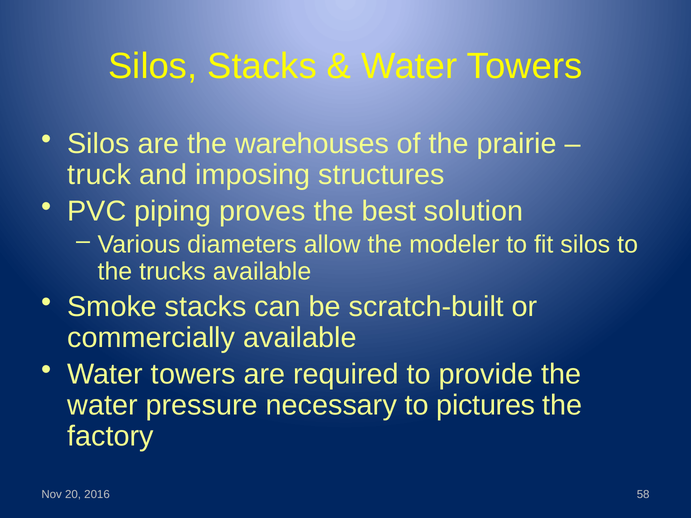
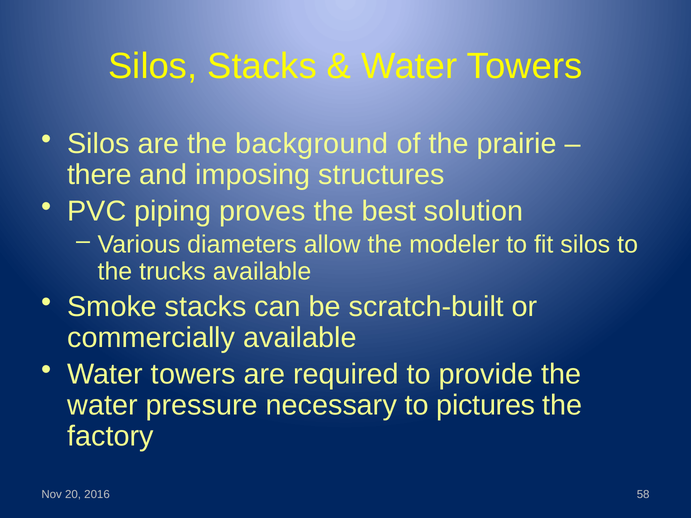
warehouses: warehouses -> background (312, 144)
truck: truck -> there (99, 175)
